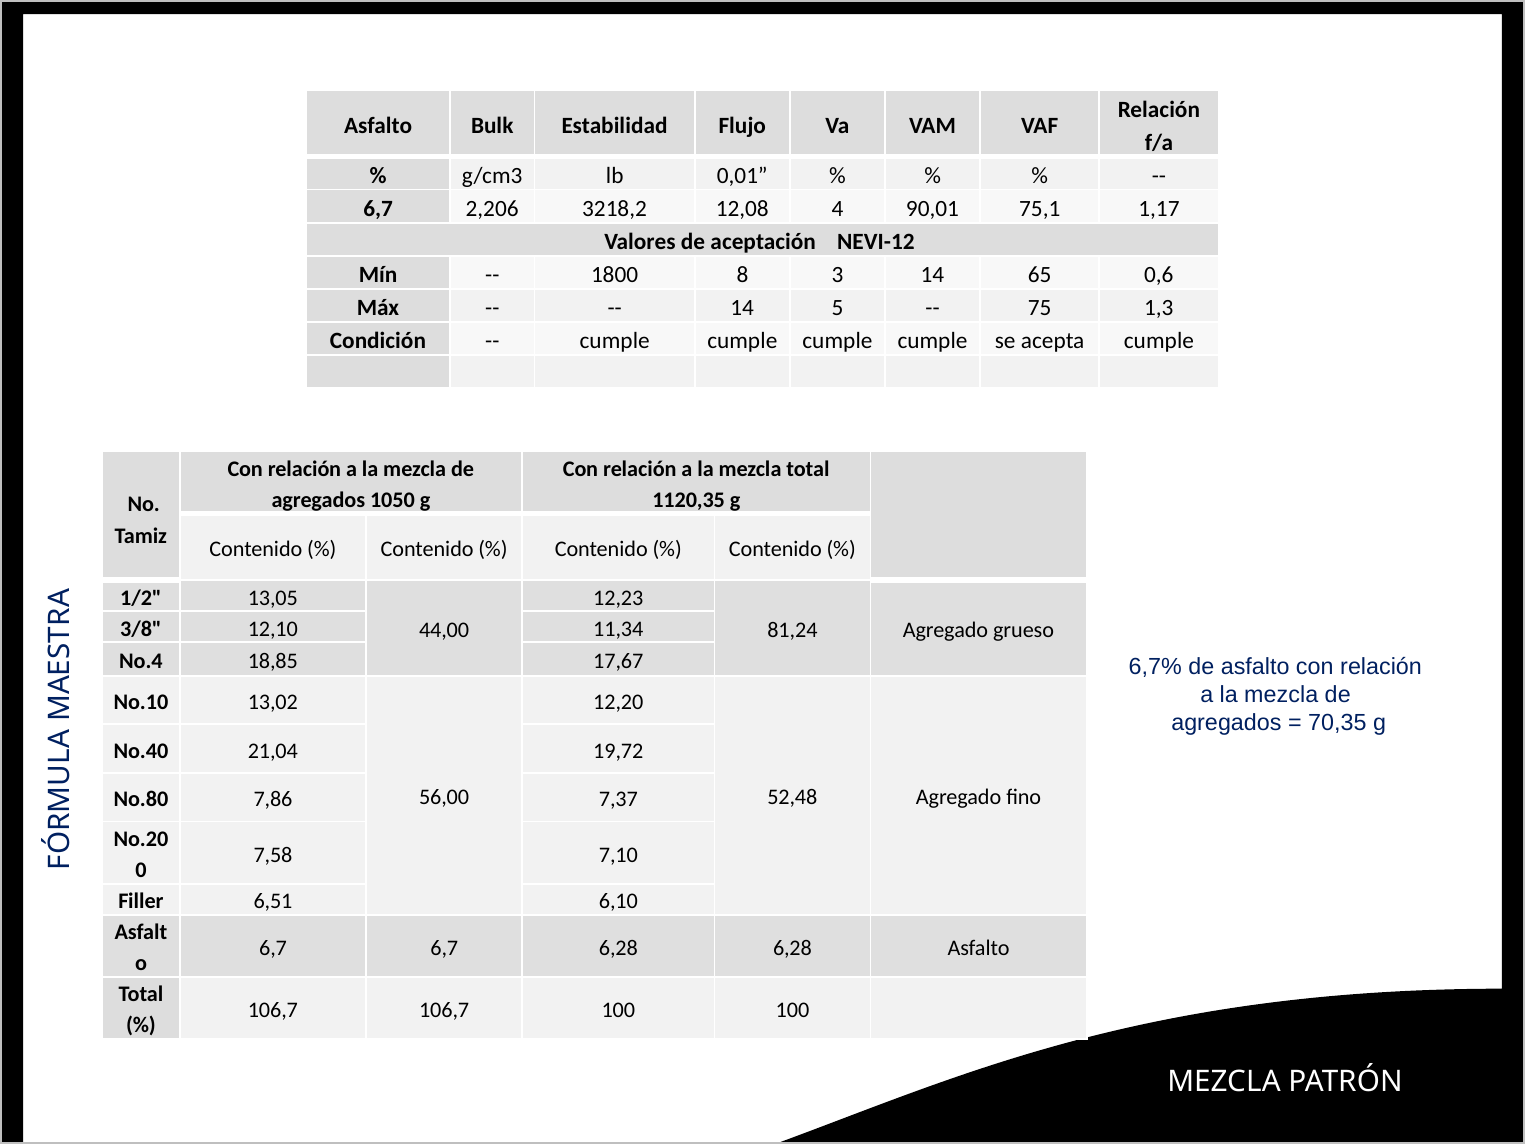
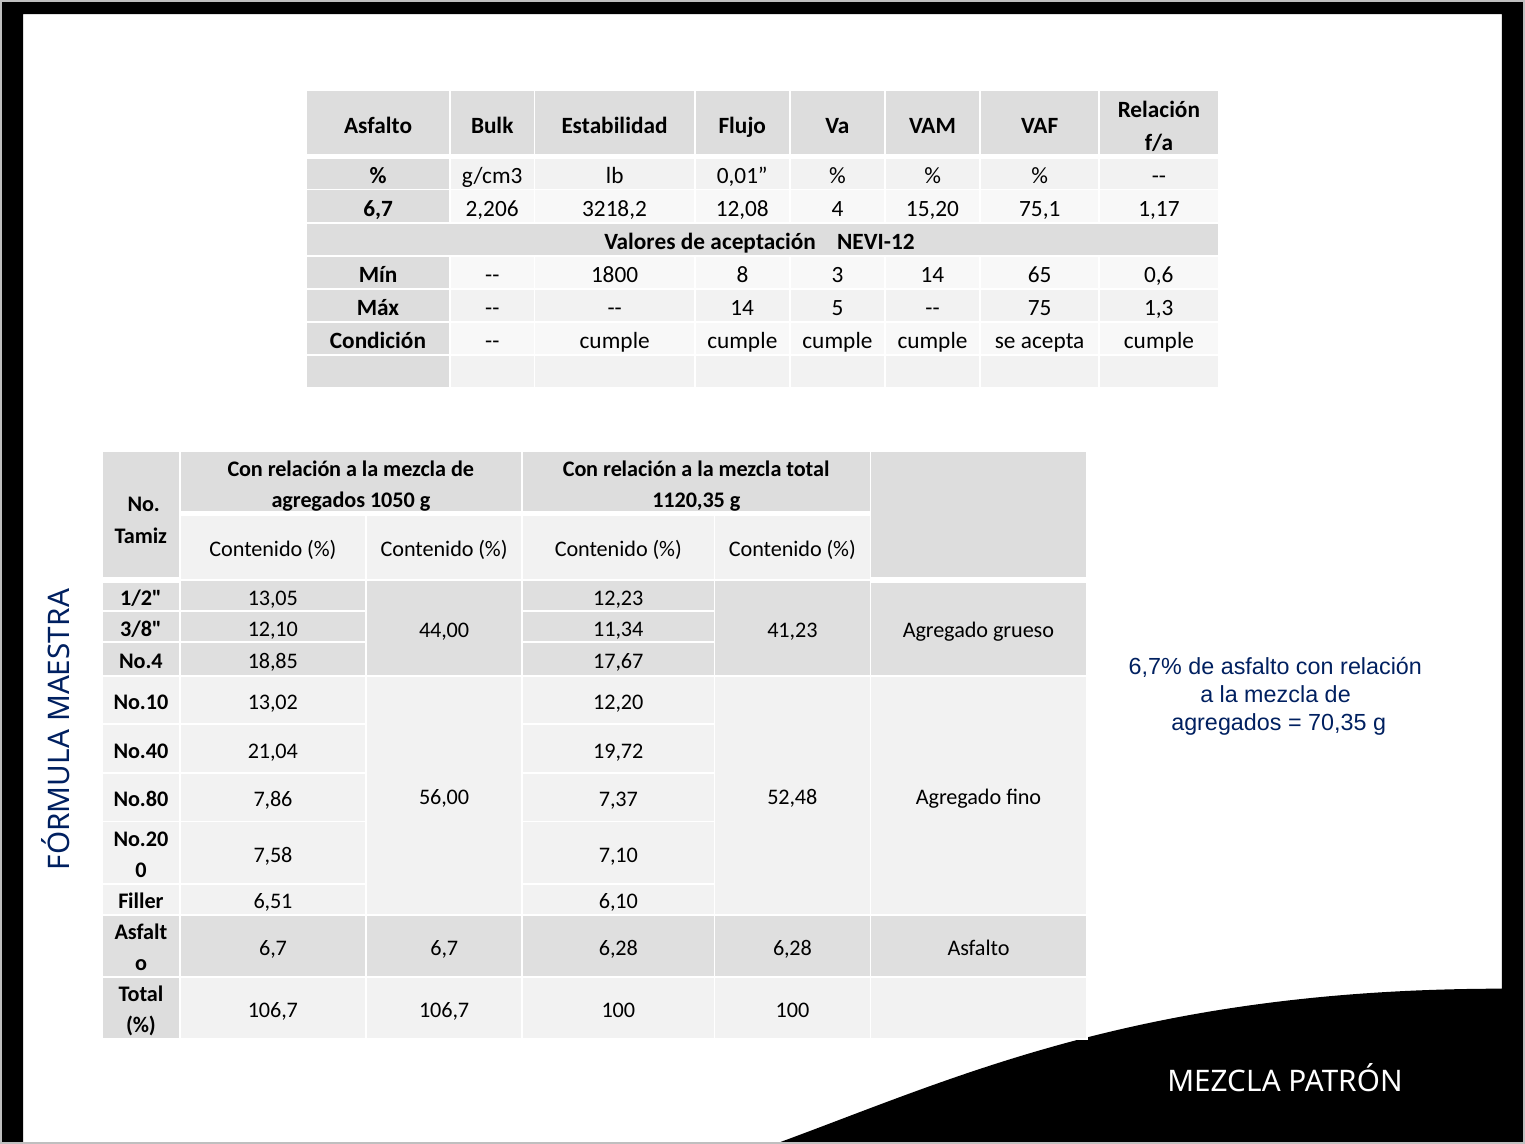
90,01: 90,01 -> 15,20 (932, 209)
81,24: 81,24 -> 41,23 (792, 630)
